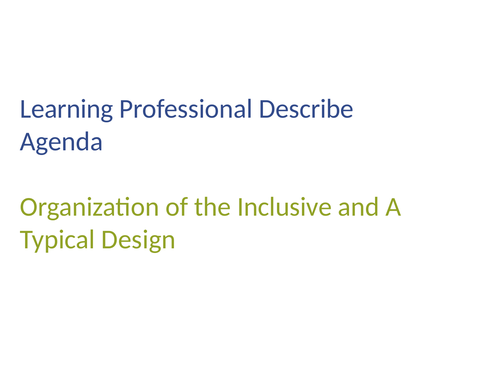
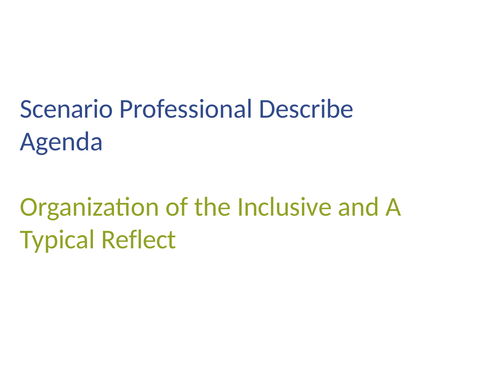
Learning: Learning -> Scenario (67, 109)
Design: Design -> Reflect (139, 239)
